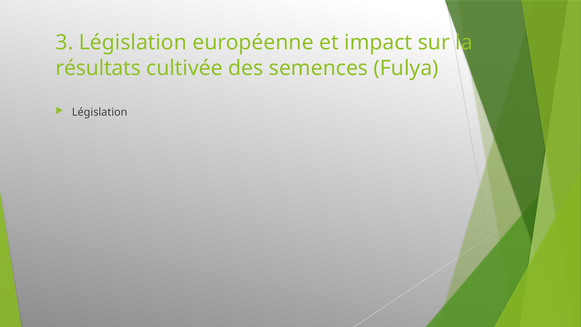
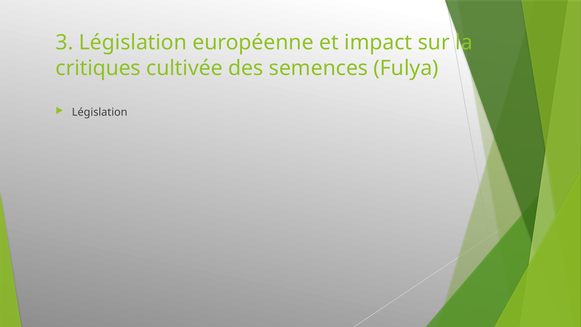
résultats: résultats -> critiques (98, 68)
